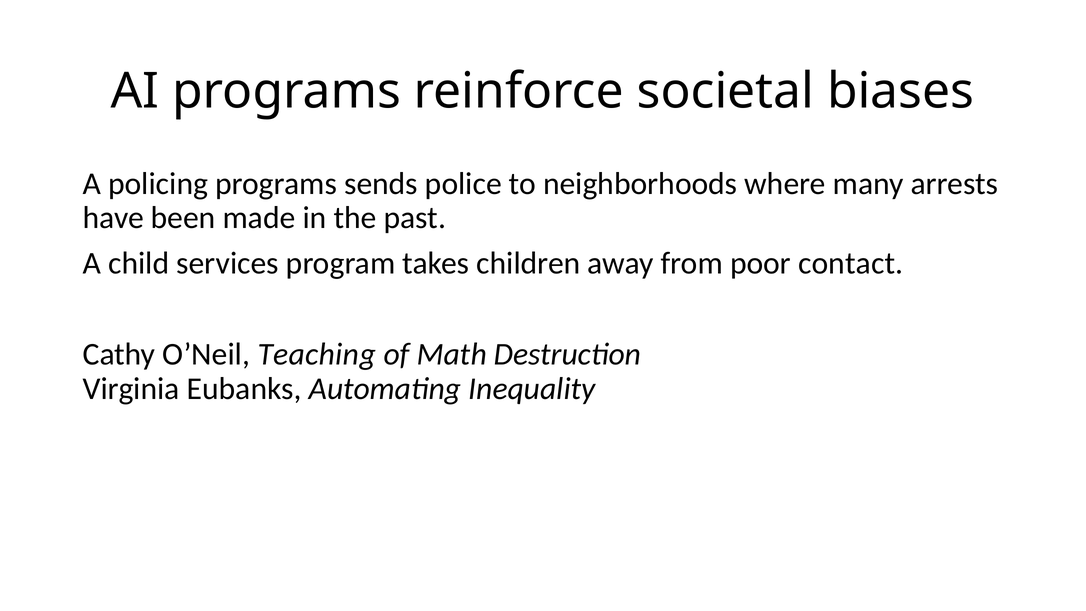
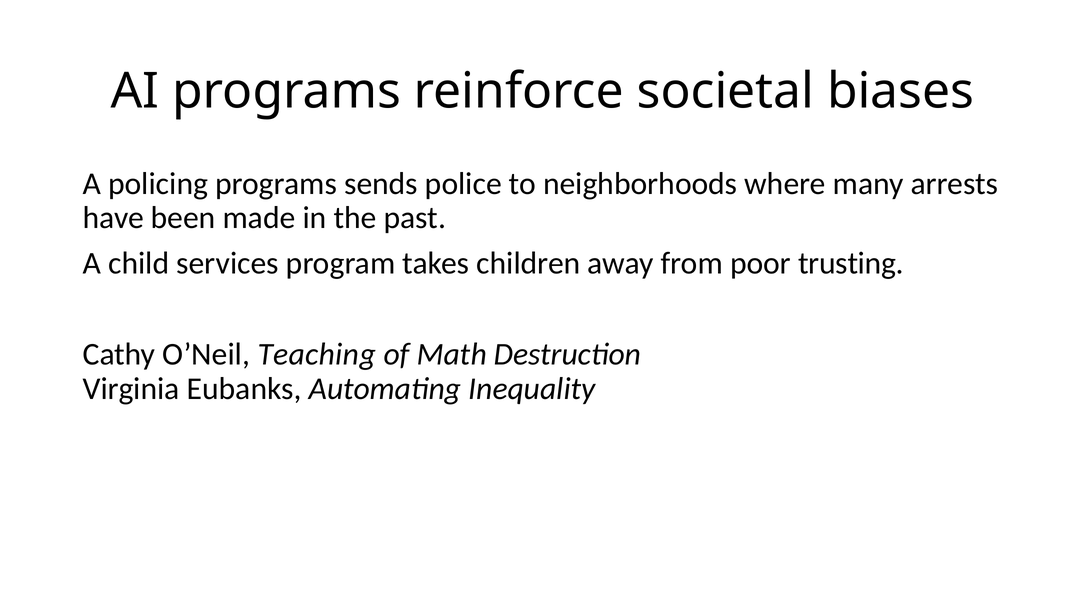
contact: contact -> trusting (851, 263)
